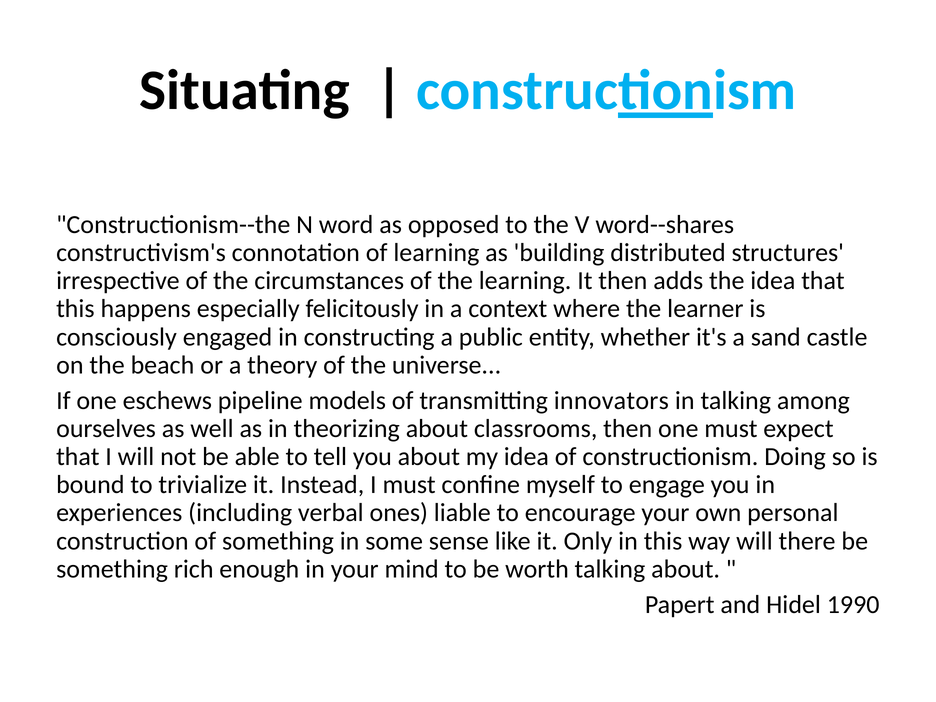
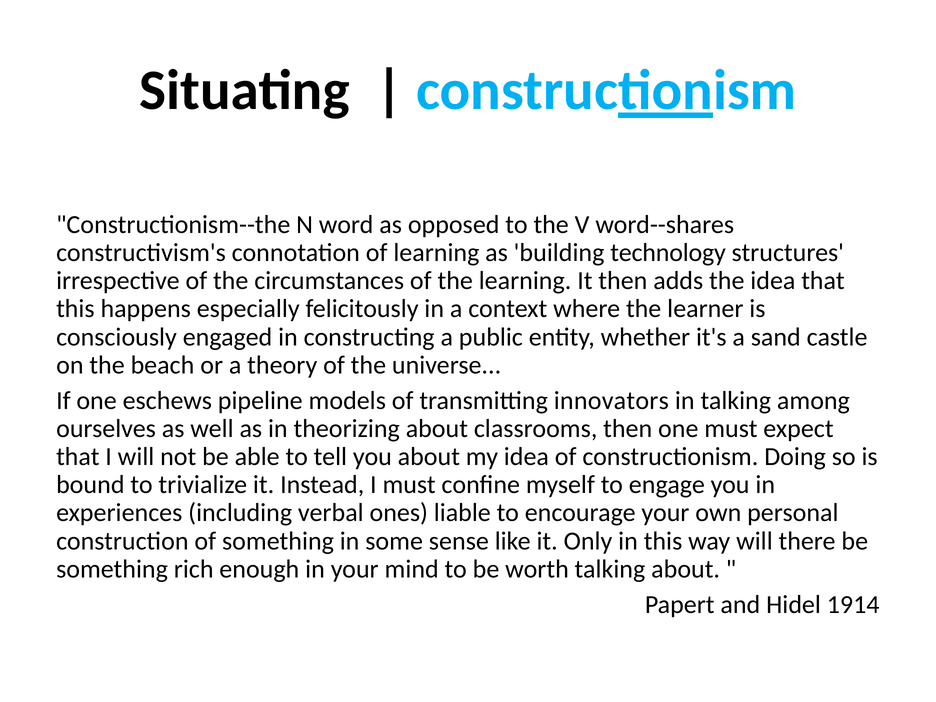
distributed: distributed -> technology (668, 253)
1990: 1990 -> 1914 (853, 605)
